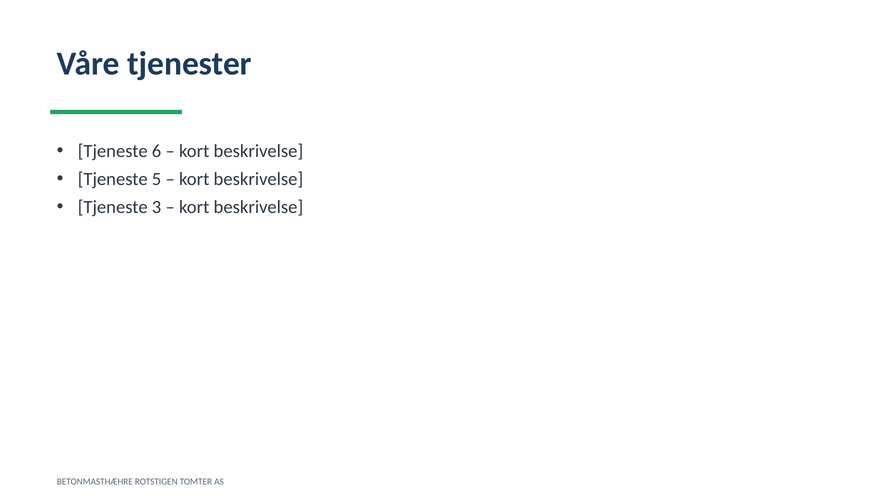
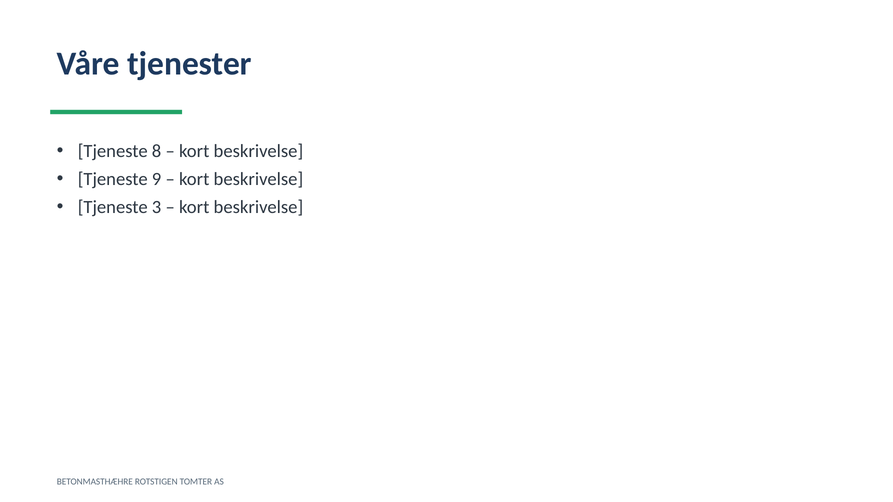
6: 6 -> 8 (157, 151)
5: 5 -> 9 (157, 179)
